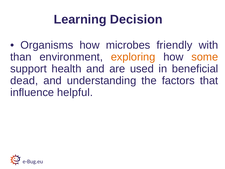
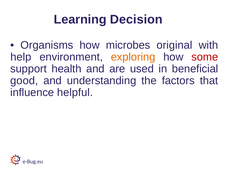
friendly: friendly -> original (174, 45)
than: than -> help (21, 57)
some colour: orange -> red (205, 57)
dead: dead -> good (24, 80)
